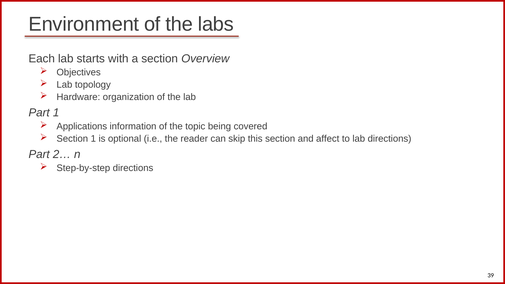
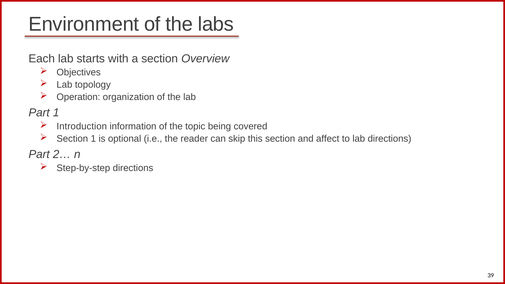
Hardware: Hardware -> Operation (78, 97)
Applications: Applications -> Introduction (82, 126)
